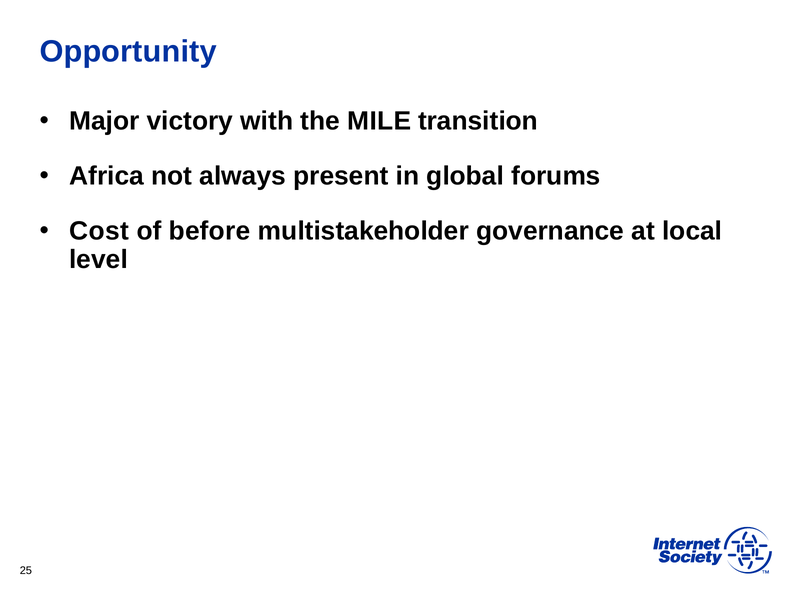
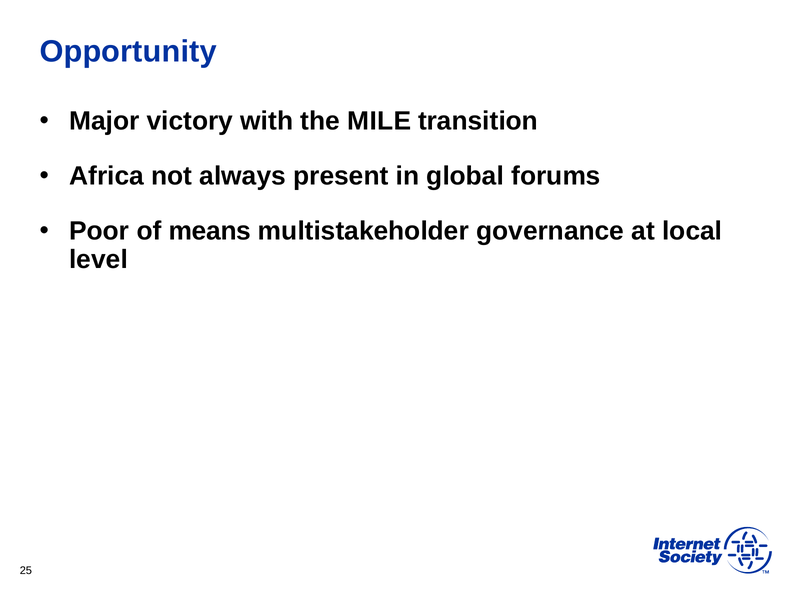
Cost: Cost -> Poor (99, 231)
before: before -> means (210, 231)
